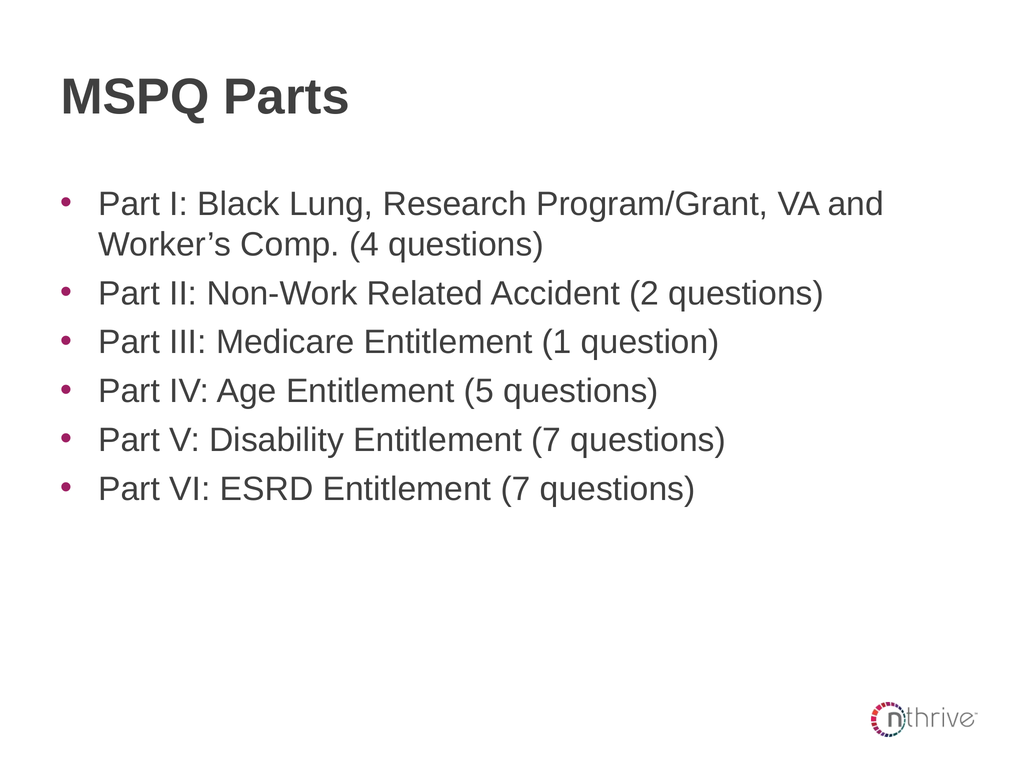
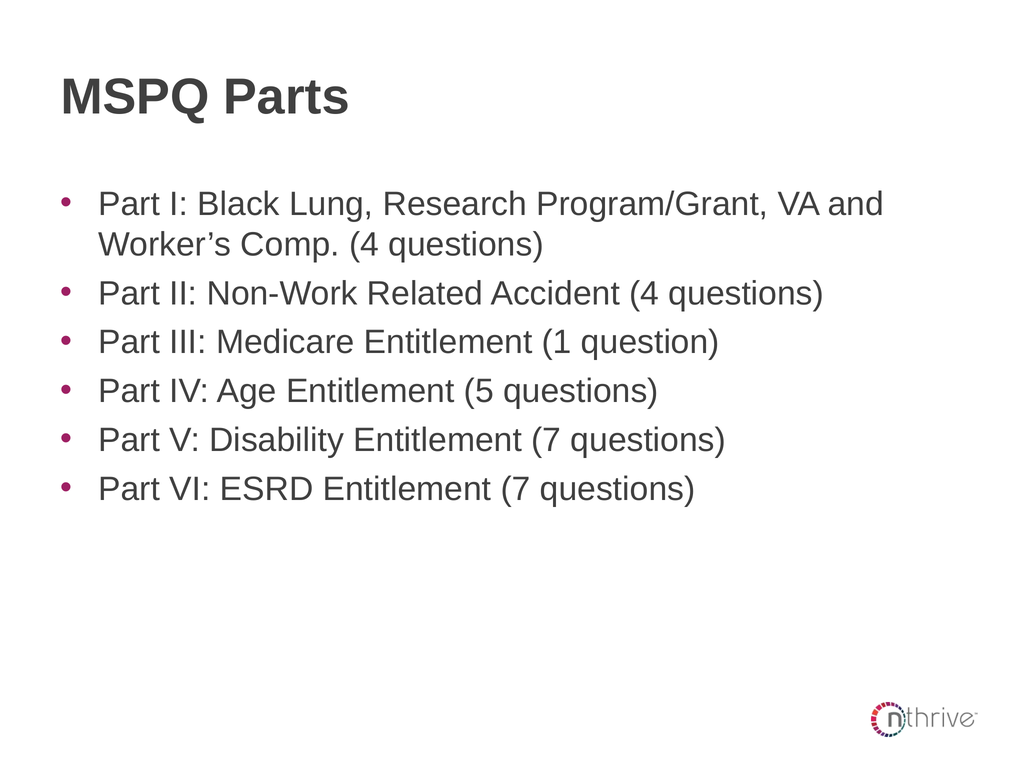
Accident 2: 2 -> 4 (644, 293)
